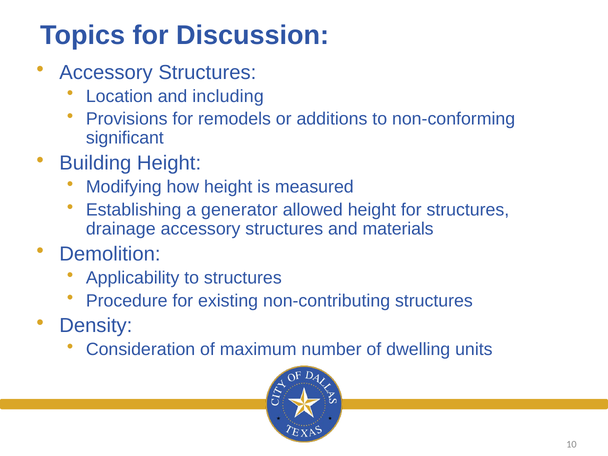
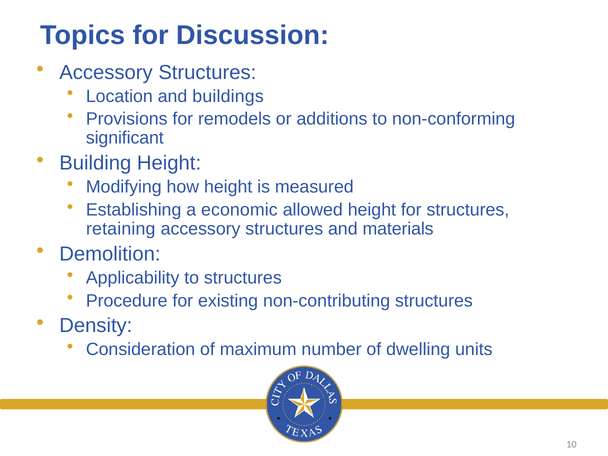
including: including -> buildings (228, 96)
generator: generator -> economic (239, 210)
drainage: drainage -> retaining (121, 229)
